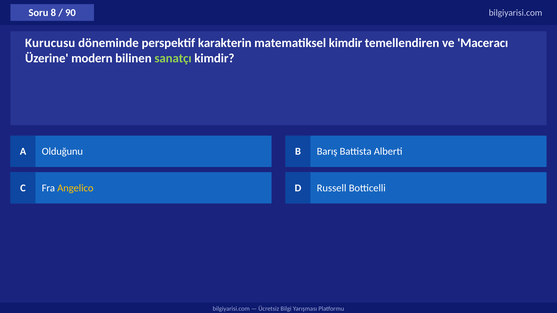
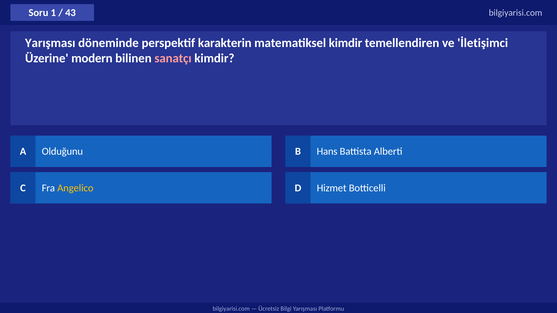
8: 8 -> 1 (53, 13)
90: 90 -> 43 (70, 13)
Kurucusu: Kurucusu -> Yarışması (50, 43)
Maceracı: Maceracı -> İletişimci (483, 43)
sanatçı colour: light green -> pink (173, 58)
Barış: Barış -> Hans (327, 152)
Russell: Russell -> Hizmet (332, 188)
